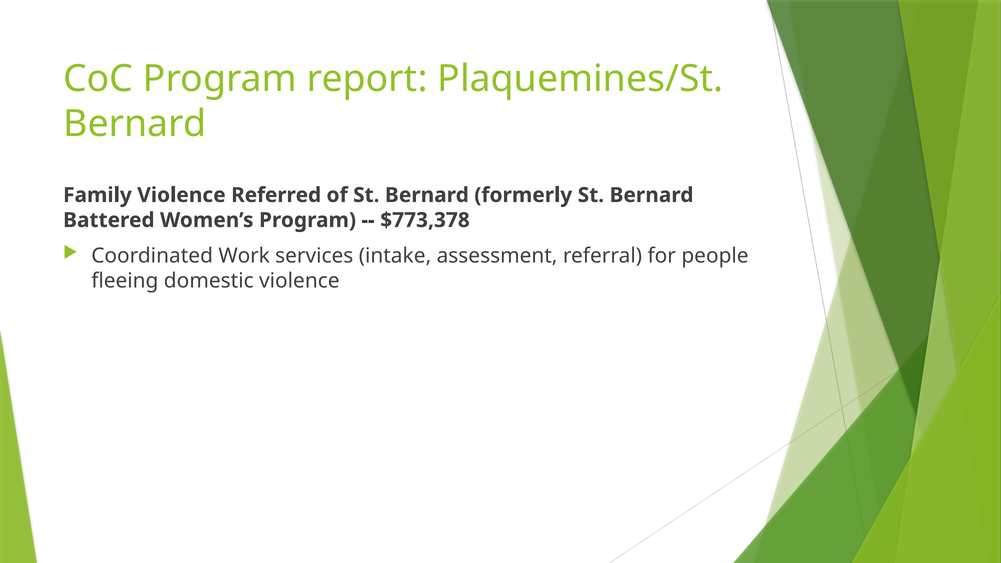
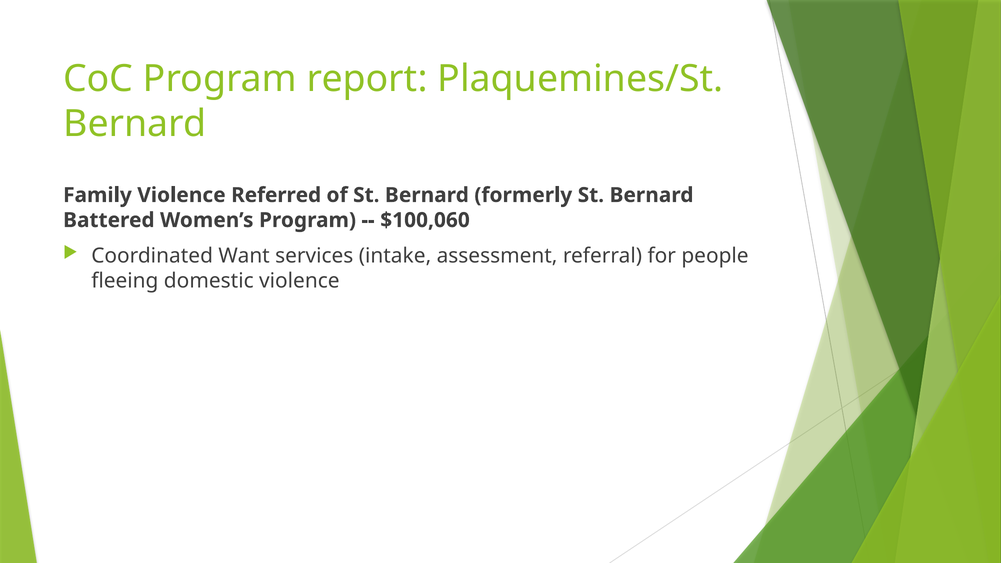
$773,378: $773,378 -> $100,060 (425, 220)
Work: Work -> Want (244, 256)
